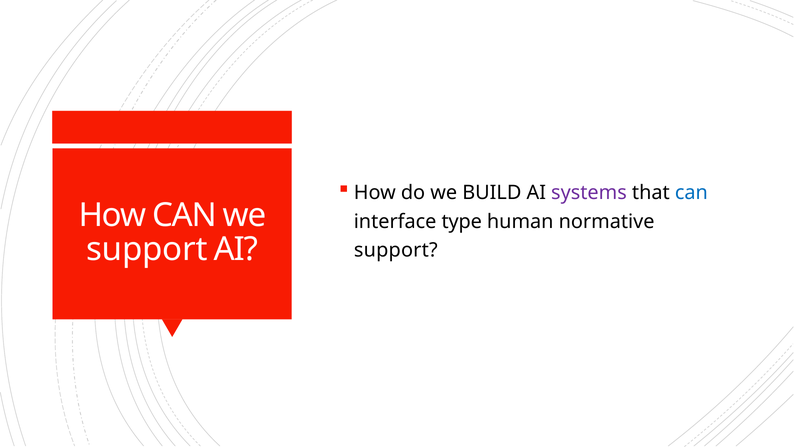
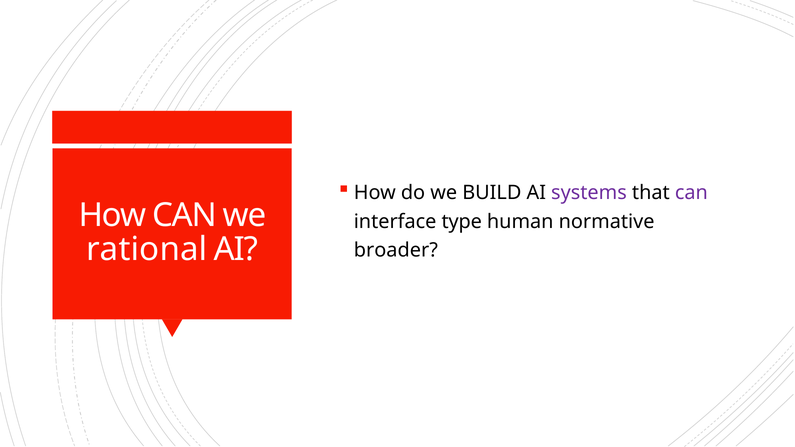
can colour: blue -> purple (691, 193)
support: support -> rational (147, 249)
support: support -> broader (396, 250)
